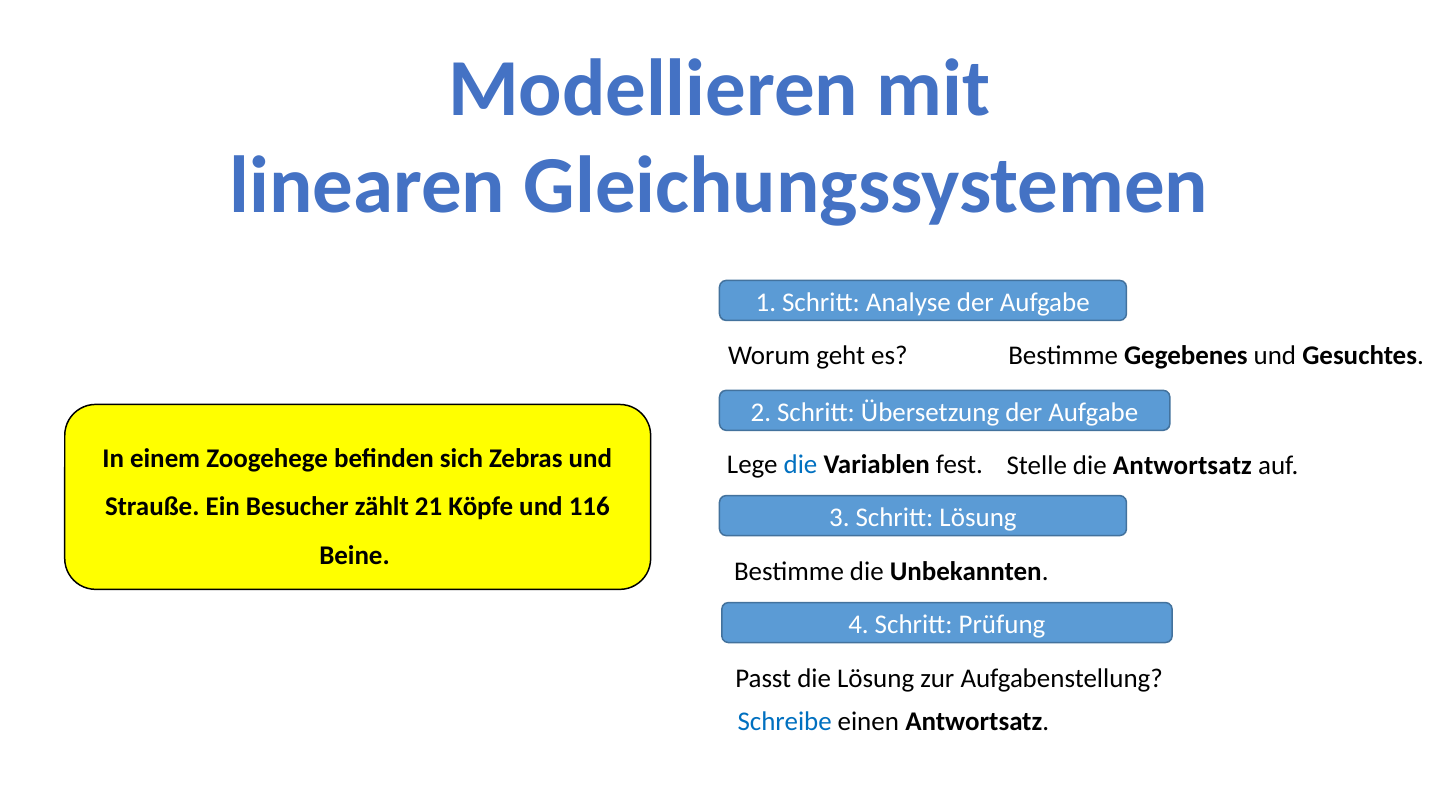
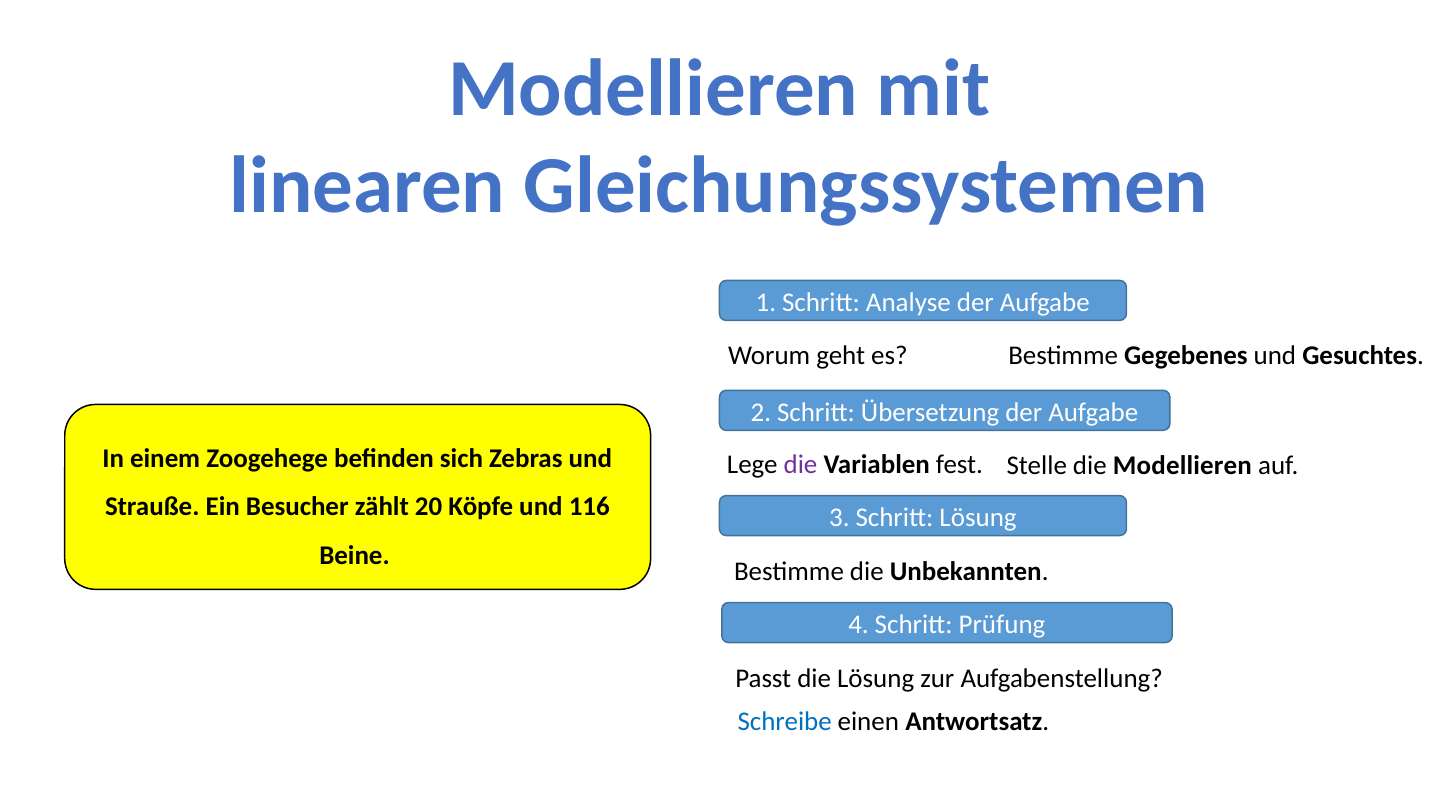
die colour: blue -> purple (800, 465)
die Antwortsatz: Antwortsatz -> Modellieren (1182, 465)
21: 21 -> 20 (429, 507)
